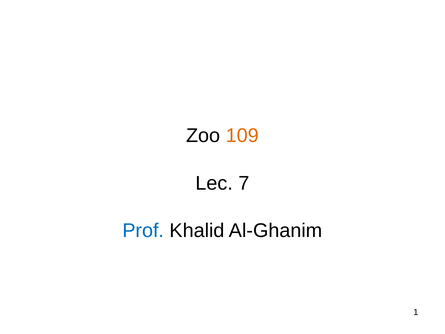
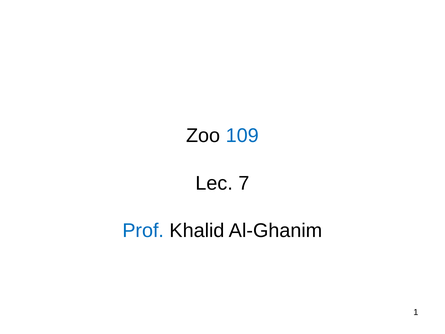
109 colour: orange -> blue (242, 136)
